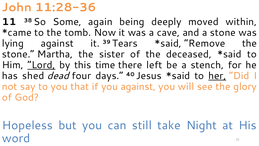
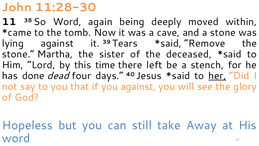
11:28-36: 11:28-36 -> 11:28-30 (66, 7)
So Some: Some -> Word (67, 22)
Lord underline: present -> none (41, 65)
shed: shed -> done (33, 76)
Night: Night -> Away (201, 125)
